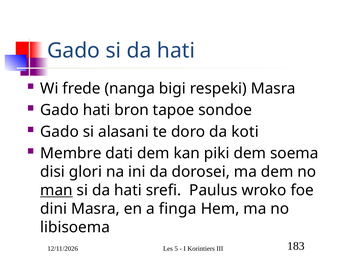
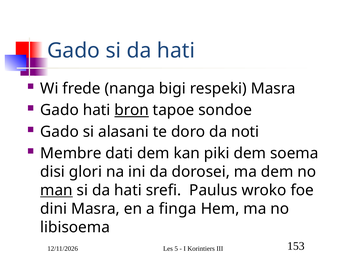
bron underline: none -> present (132, 110)
koti: koti -> noti (245, 131)
183: 183 -> 153 (296, 246)
